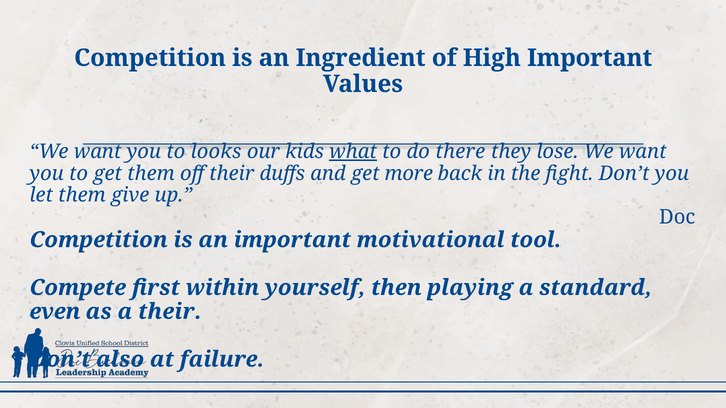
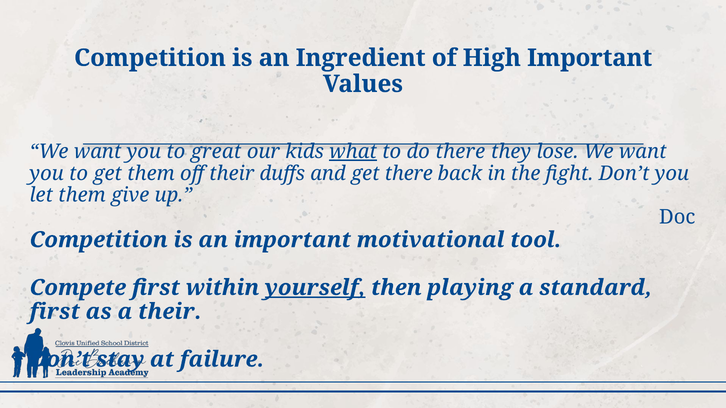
looks: looks -> great (216, 152)
get more: more -> there (409, 174)
yourself underline: none -> present (315, 288)
even: even -> first (55, 312)
also: also -> stay (120, 360)
